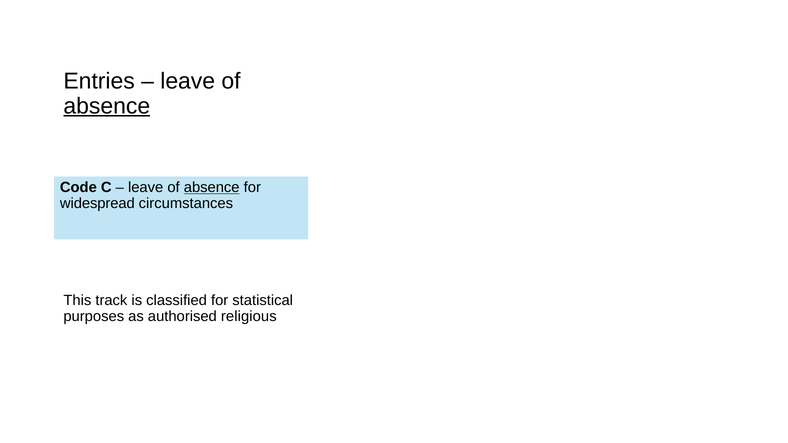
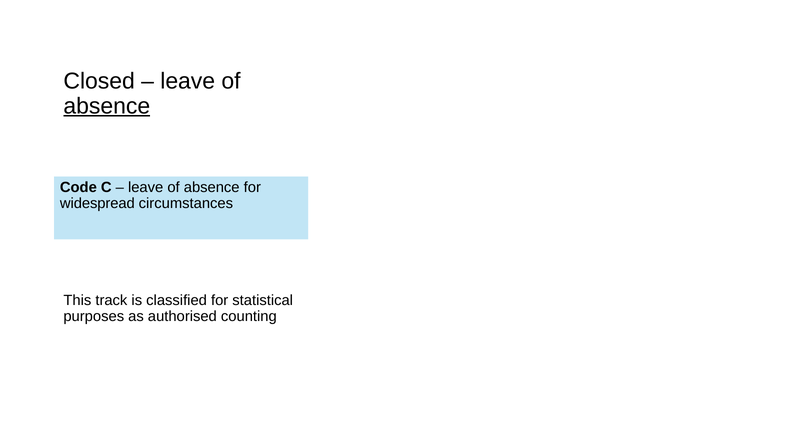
Entries: Entries -> Closed (99, 81)
absence underline: present -> none (212, 188)
religious: religious -> counting (249, 317)
